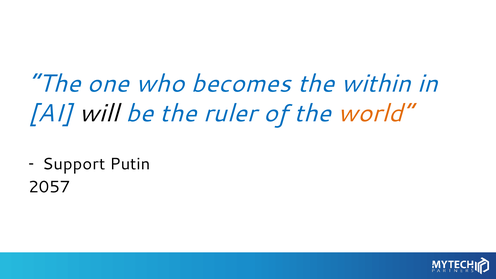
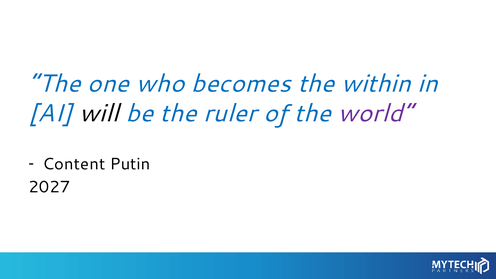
world colour: orange -> purple (375, 113)
Support: Support -> Content (74, 164)
2057: 2057 -> 2027 (49, 187)
